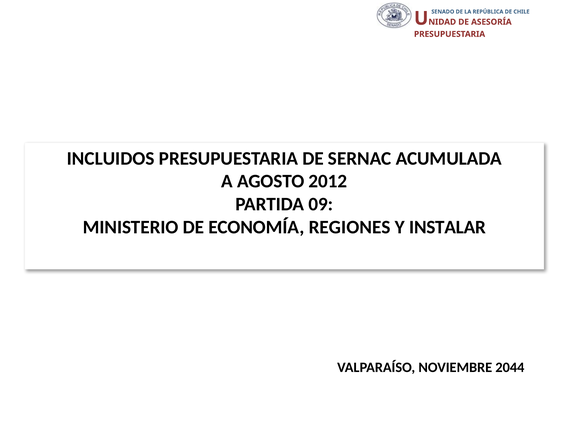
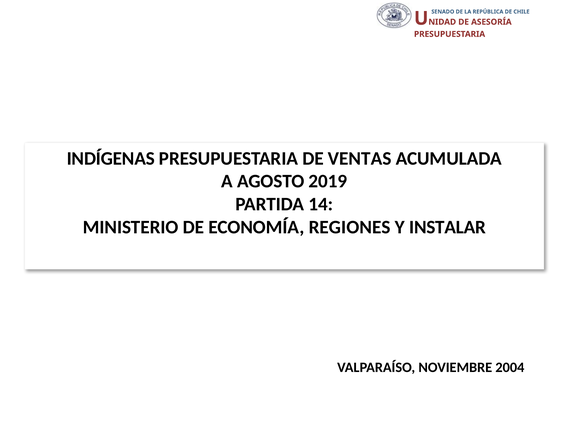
INCLUIDOS: INCLUIDOS -> INDÍGENAS (111, 158)
SERNAC: SERNAC -> VENTAS (360, 158)
2012: 2012 -> 2019 (328, 181)
09: 09 -> 14 (321, 204)
2044: 2044 -> 2004 (510, 367)
